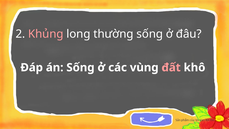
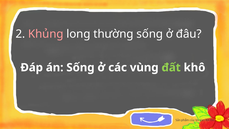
đất colour: pink -> light green (171, 67)
